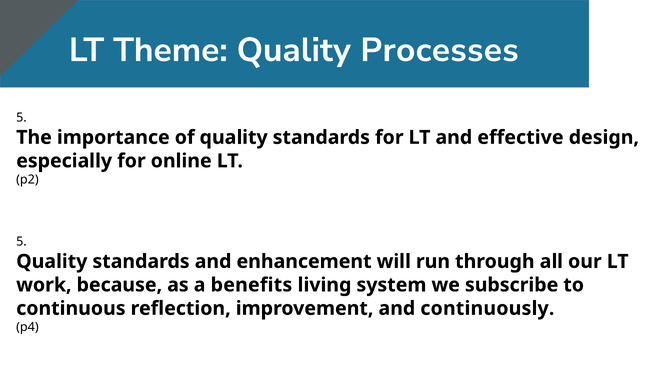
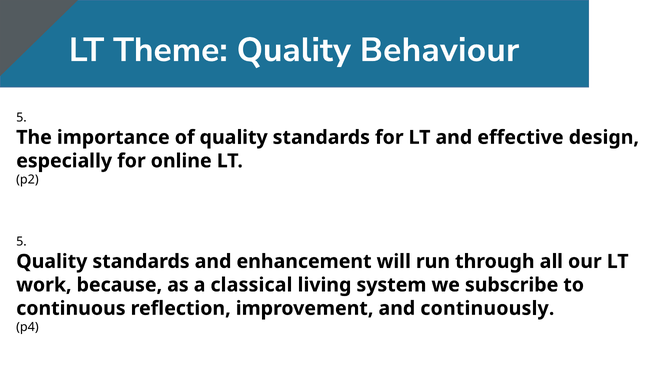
Processes: Processes -> Behaviour (440, 50)
benefits: benefits -> classical (251, 285)
